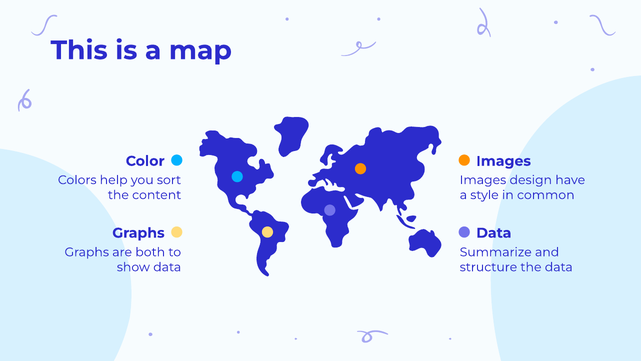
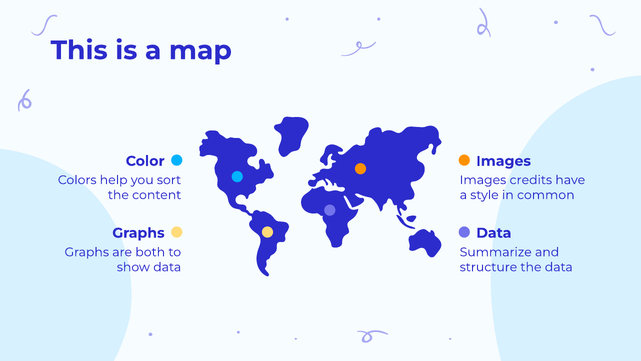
design: design -> credits (531, 180)
